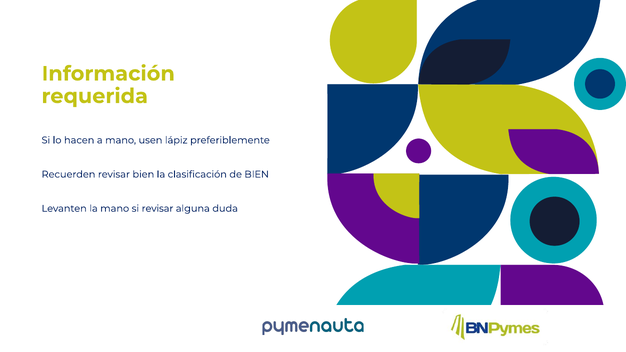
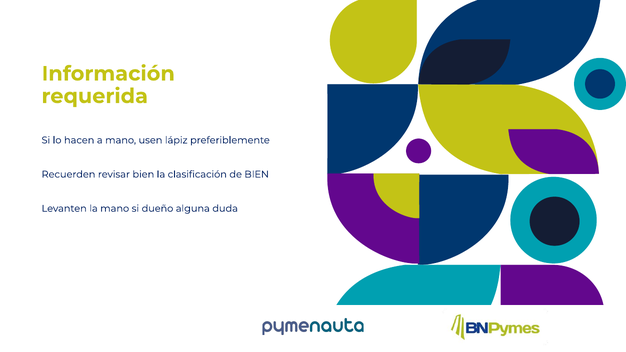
si revisar: revisar -> dueño (157, 209)
